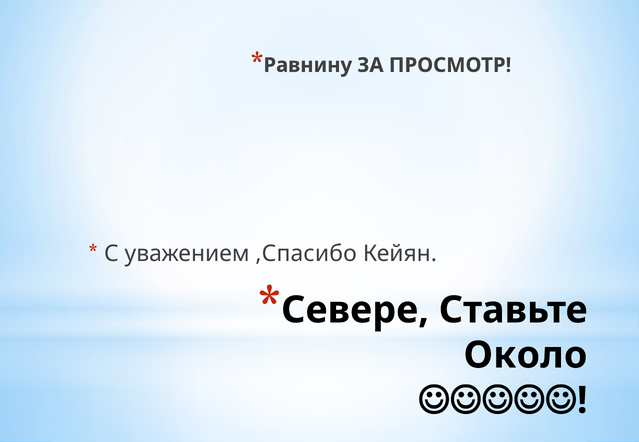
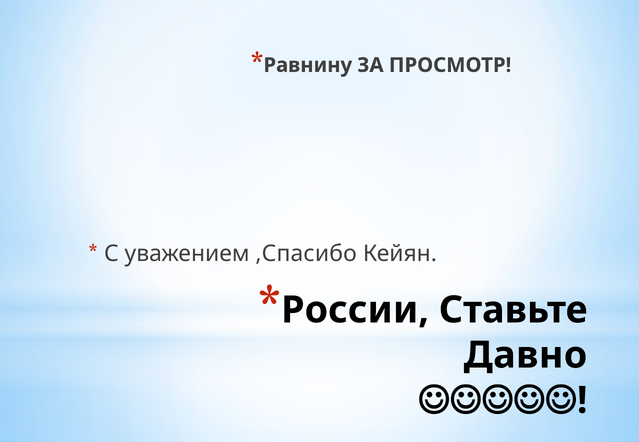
Севере: Севере -> России (355, 310)
Около: Около -> Давно (525, 355)
